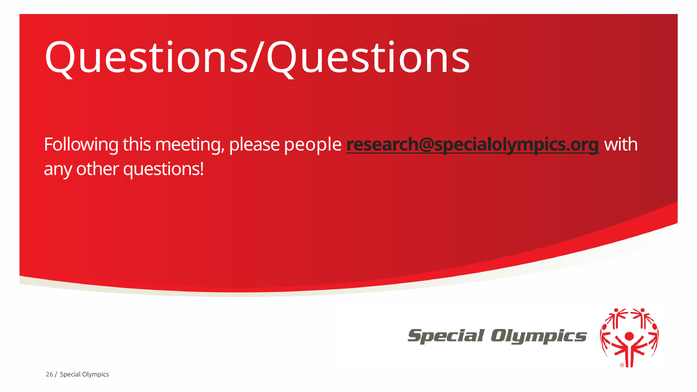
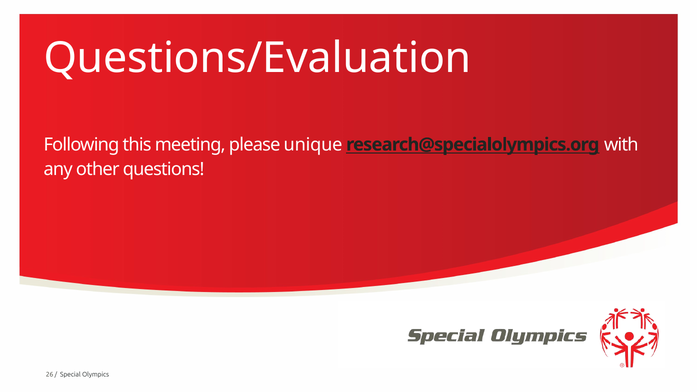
Questions/Questions: Questions/Questions -> Questions/Evaluation (257, 58)
people: people -> unique (313, 145)
